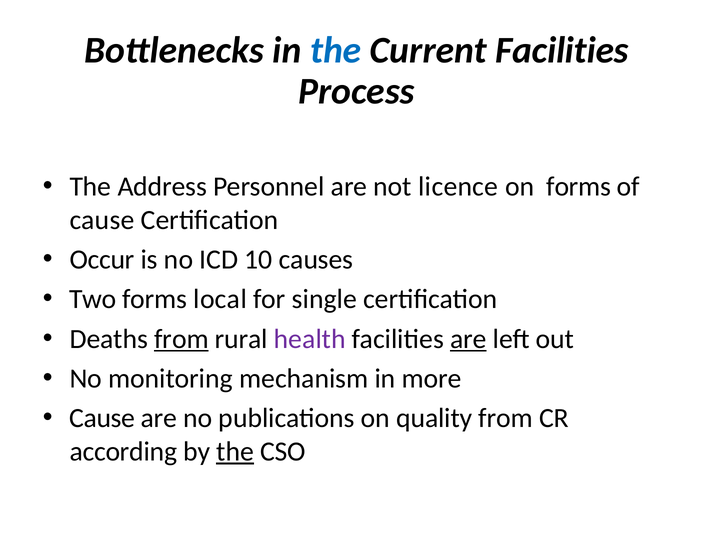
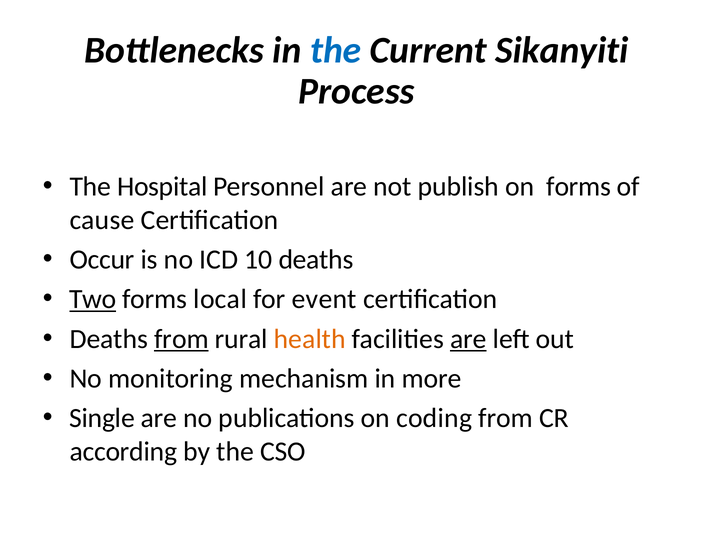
Current Facilities: Facilities -> Sikanyiti (562, 51)
Address: Address -> Hospital (162, 187)
licence: licence -> publish (458, 187)
10 causes: causes -> deaths (316, 259)
Two underline: none -> present (93, 299)
single: single -> event (324, 299)
health colour: purple -> orange (310, 339)
Cause: Cause -> Single (102, 418)
quality: quality -> coding (434, 418)
the underline: present -> none (235, 451)
